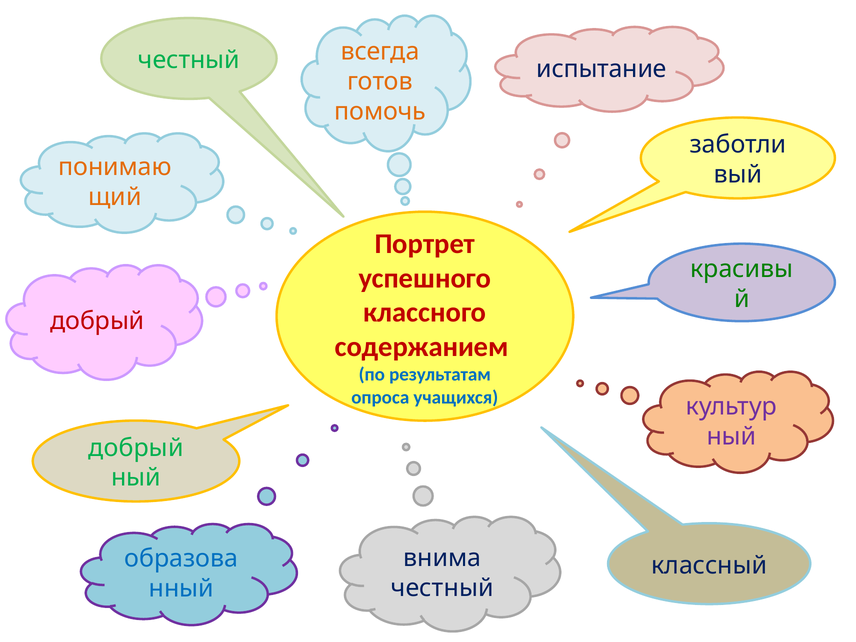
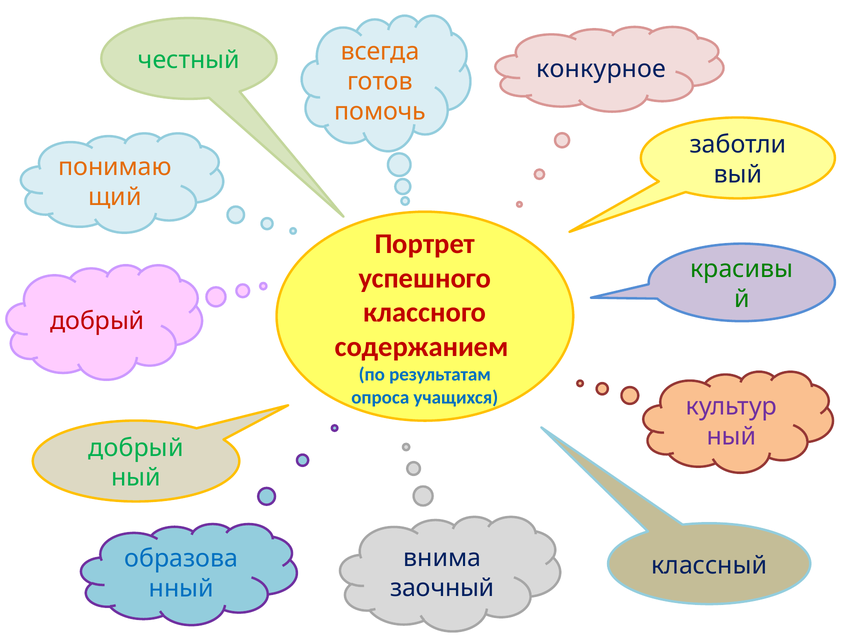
испытание: испытание -> конкурное (601, 69)
честный: честный -> заочный (442, 588)
